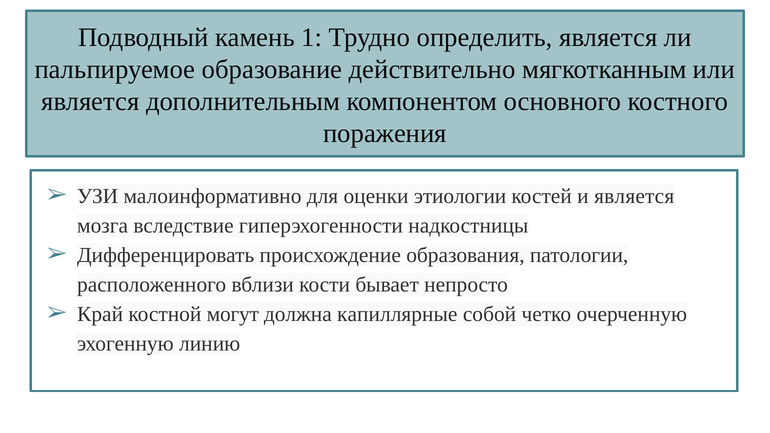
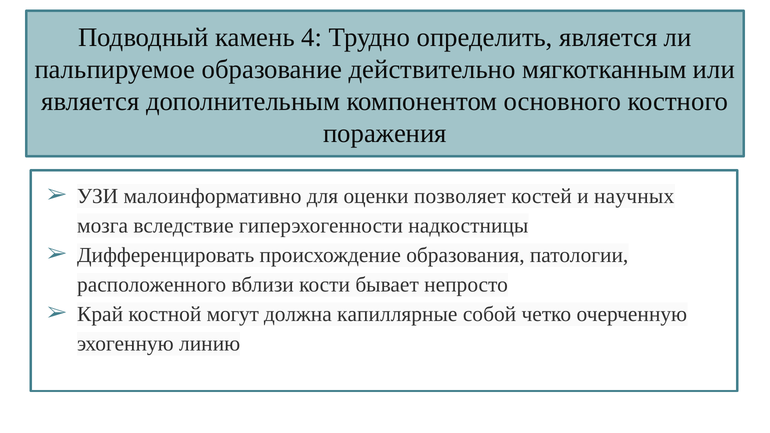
1: 1 -> 4 (312, 37)
этиологии: этиологии -> позволяет (460, 196)
и является: является -> научных (634, 196)
